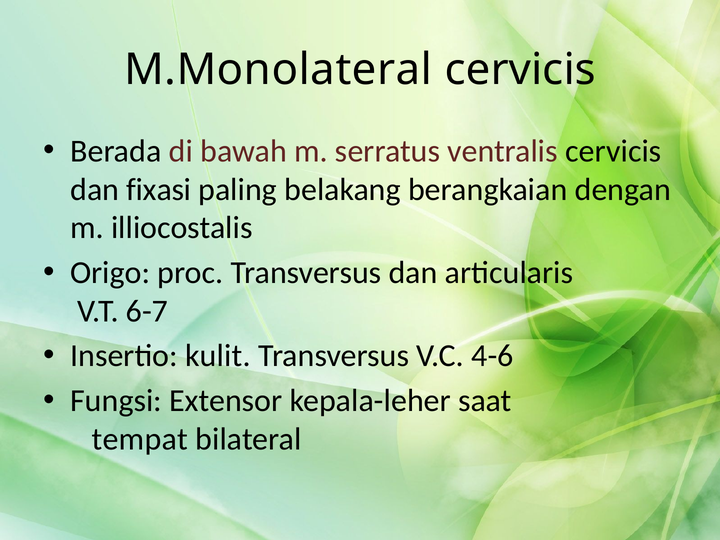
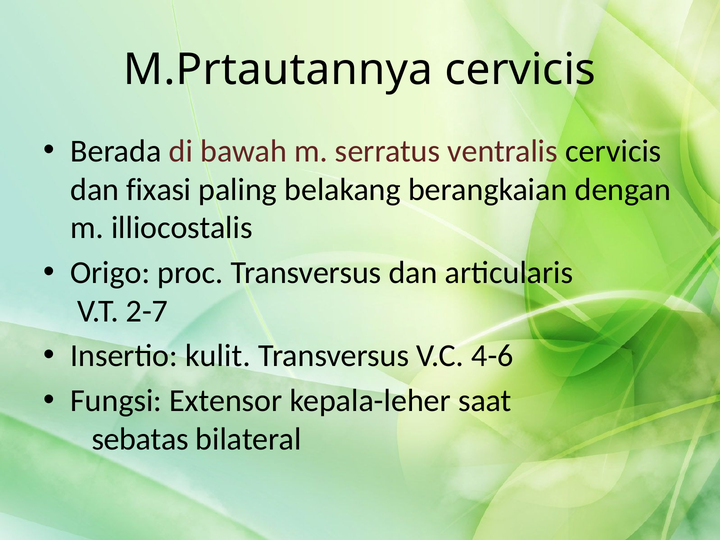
M.Monolateral: M.Monolateral -> M.Prtautannya (278, 70)
6-7: 6-7 -> 2-7 (147, 311)
tempat: tempat -> sebatas (140, 439)
